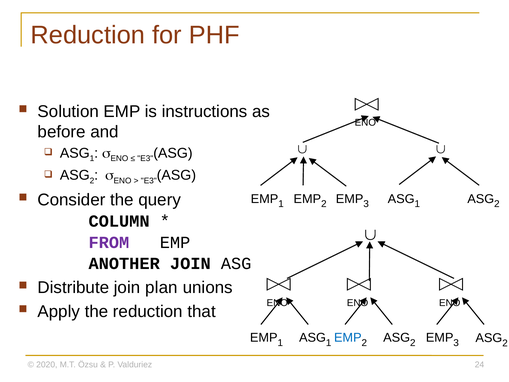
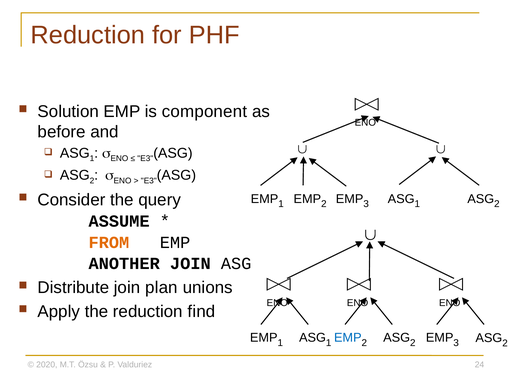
instructions: instructions -> component (204, 111)
COLUMN: COLUMN -> ASSUME (119, 221)
FROM colour: purple -> orange (109, 242)
that: that -> find (202, 311)
